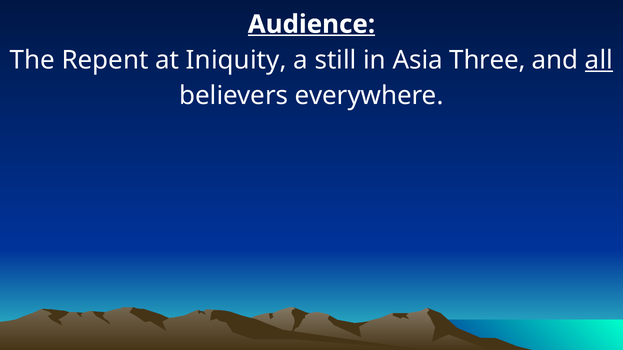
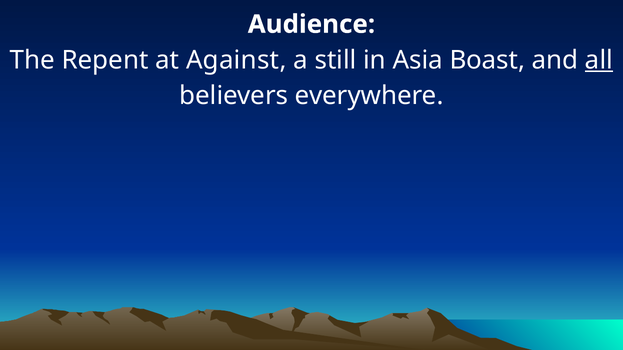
Audience underline: present -> none (311, 24)
Iniquity: Iniquity -> Against (236, 60)
Three: Three -> Boast (487, 60)
